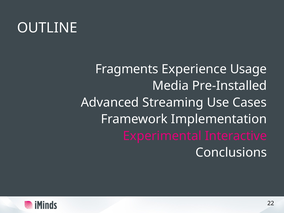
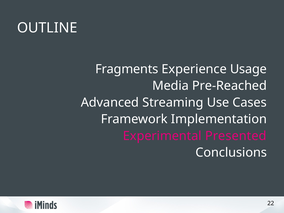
Pre-Installed: Pre-Installed -> Pre-Reached (230, 86)
Interactive: Interactive -> Presented (236, 136)
